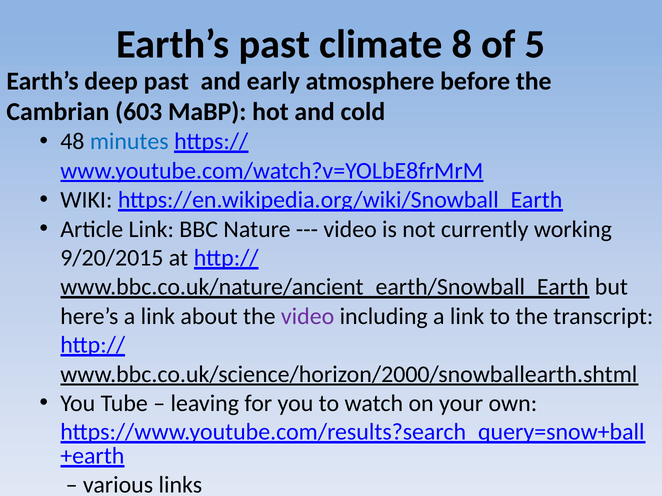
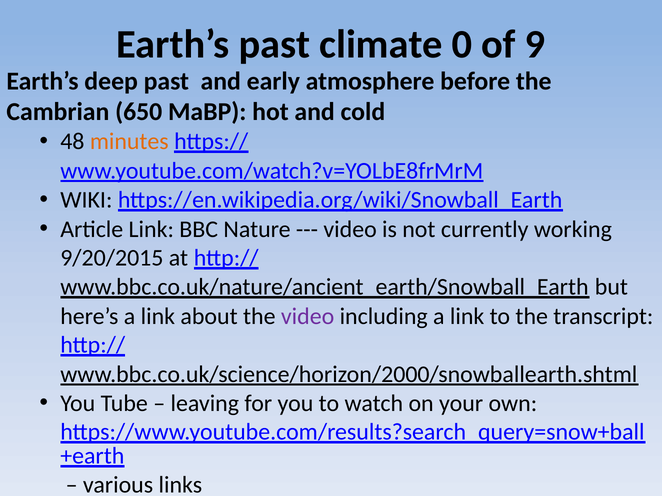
8: 8 -> 0 (462, 44)
5: 5 -> 9 (535, 44)
603: 603 -> 650 (139, 112)
minutes colour: blue -> orange (129, 142)
